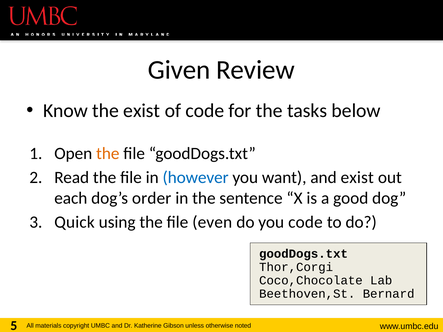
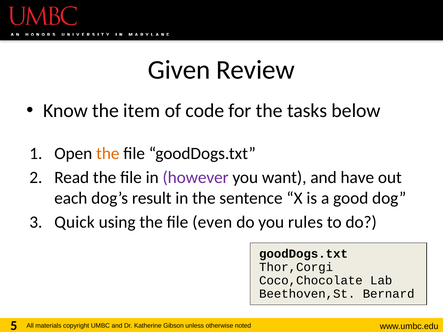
the exist: exist -> item (142, 111)
however colour: blue -> purple (196, 178)
and exist: exist -> have (357, 178)
order: order -> result (152, 198)
you code: code -> rules (305, 222)
